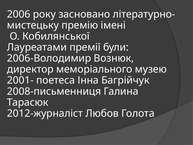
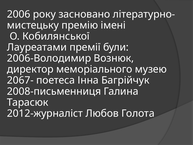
2001-: 2001- -> 2067- (20, 80)
